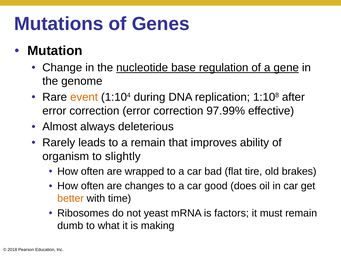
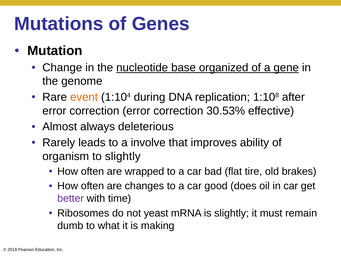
regulation: regulation -> organized (224, 68)
97.99%: 97.99% -> 30.53% (226, 111)
a remain: remain -> involve (148, 143)
better colour: orange -> purple (71, 198)
is factors: factors -> slightly (232, 213)
